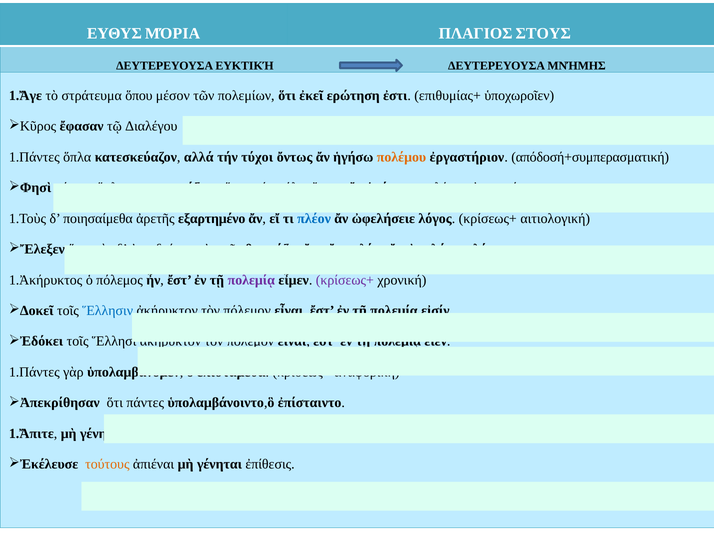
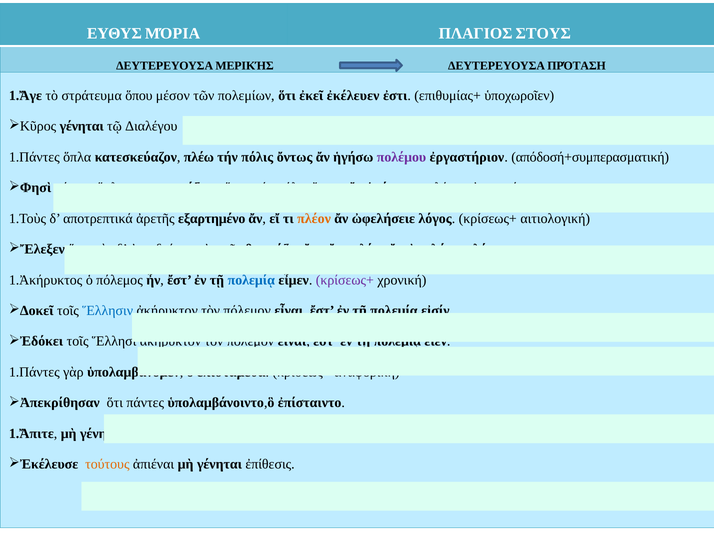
ΕΥΚΤΙΚΉ: ΕΥΚΤΙΚΉ -> ΜΕΡΙΚΉΣ (245, 66)
ΜΝΉΜΗΣ: ΜΝΉΜΗΣ -> ΠΡΌΤΑΣΗ (577, 66)
ερώτηση: ερώτηση -> ἐκέλευεν (353, 95)
ἔφασαν: ἔφασαν -> γένηται (82, 126)
αλλά: αλλά -> πλέω (199, 157)
τύχοι: τύχοι -> πόλις (257, 157)
πολέμου colour: orange -> purple (401, 157)
ποιησαίμεθα: ποιησαίμεθα -> αποτρεπτικά (98, 218)
πλέον colour: blue -> orange (314, 218)
πολεμίᾳ colour: purple -> blue (251, 280)
